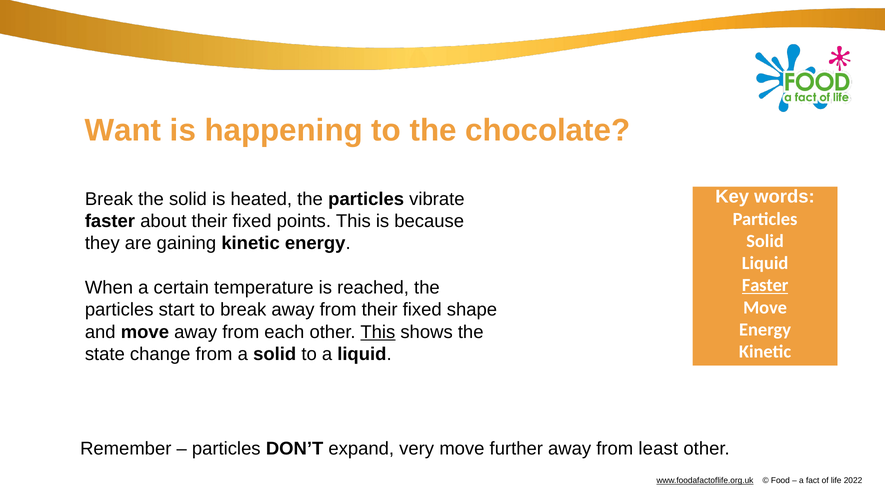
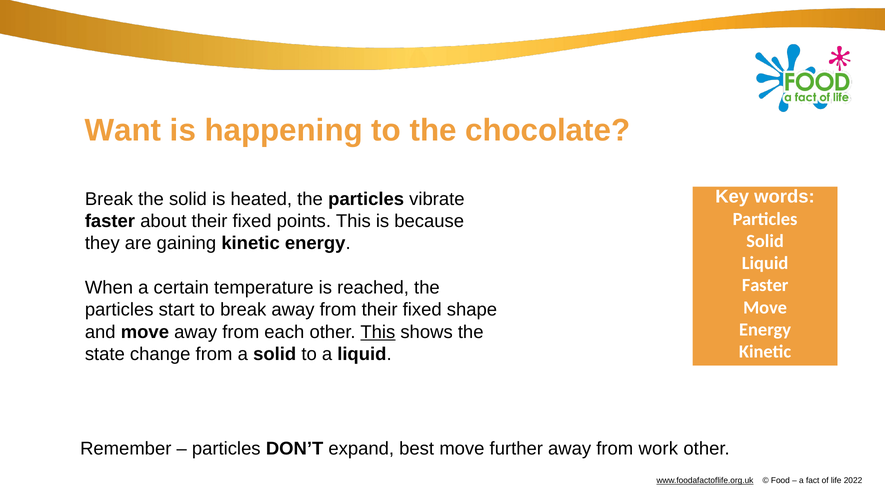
Faster underline: present -> none (765, 285)
very: very -> best (417, 449)
least: least -> work (658, 449)
